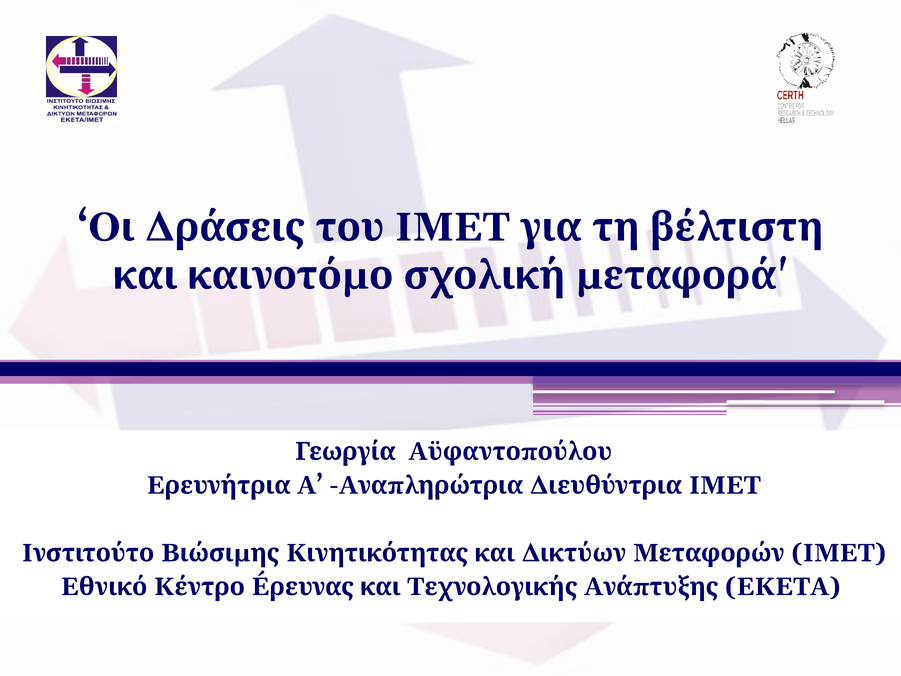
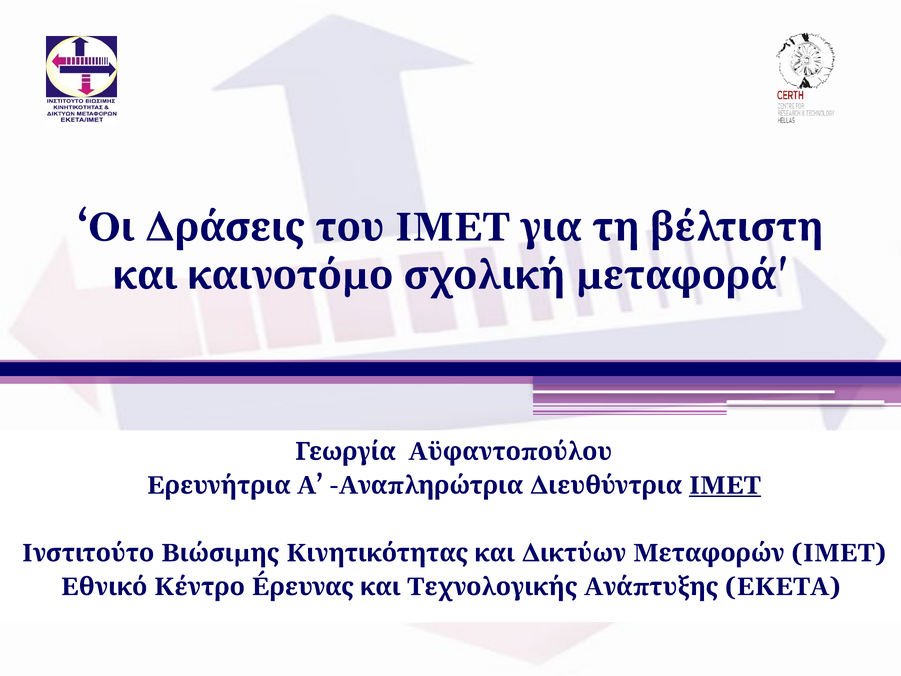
ΙΜΕΤ underline: none -> present (725, 485)
